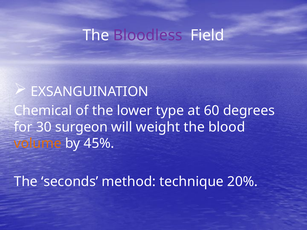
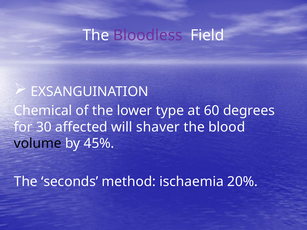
surgeon: surgeon -> affected (81, 127)
weight: weight -> shaver (158, 127)
volume colour: orange -> black (38, 144)
technique: technique -> ischaemia (192, 182)
